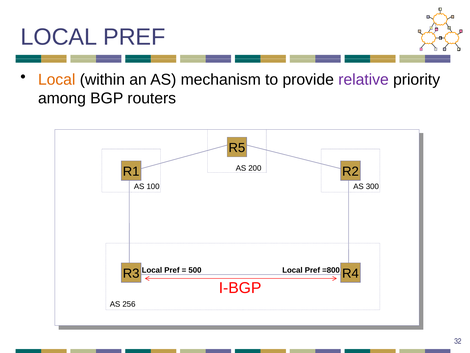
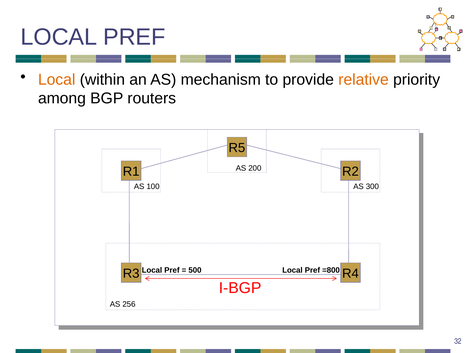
relative colour: purple -> orange (364, 79)
